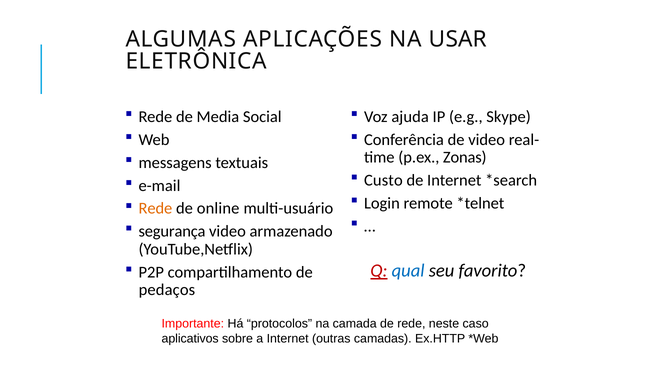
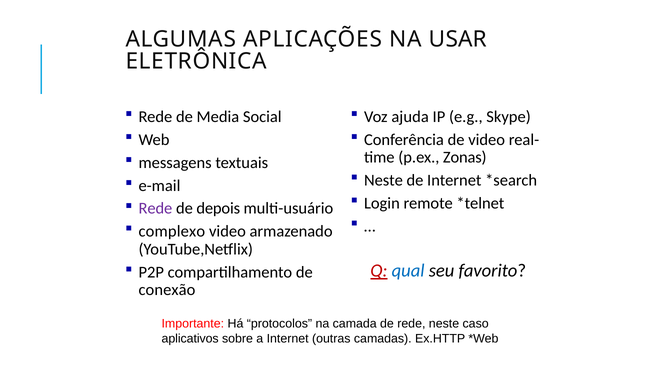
Custo: Custo -> Neste (383, 181)
Rede colour: orange -> purple (155, 209)
online: online -> depois (218, 209)
segurança: segurança -> complexo (172, 232)
pedaços: pedaços -> conexão (167, 290)
